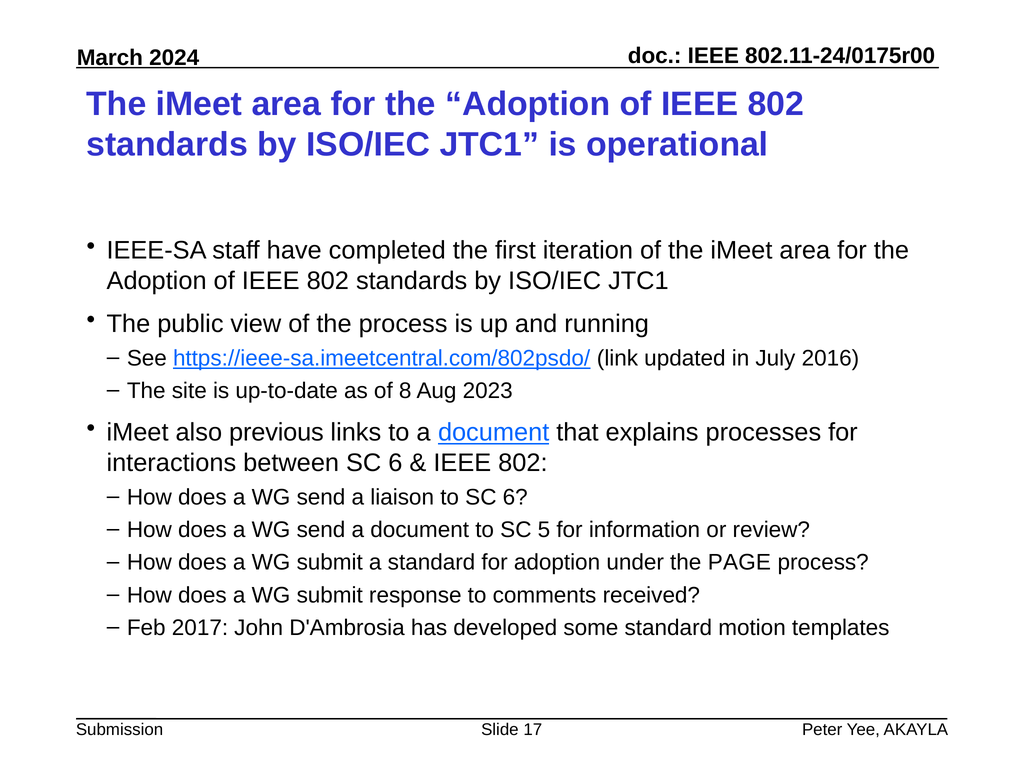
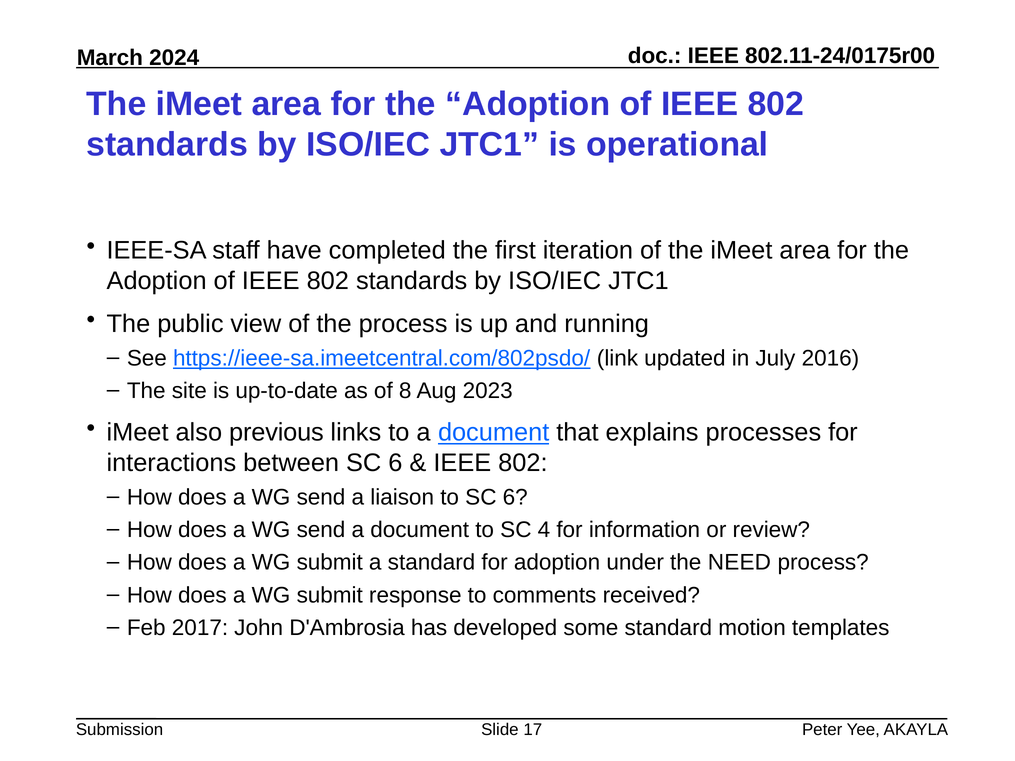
5: 5 -> 4 (544, 530)
PAGE: PAGE -> NEED (739, 563)
